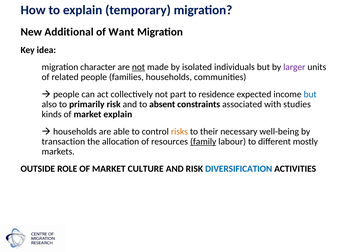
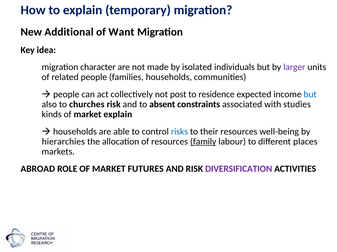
not underline: present -> none (138, 67)
part: part -> post (178, 94)
primarily: primarily -> churches (87, 105)
risks colour: orange -> blue (179, 132)
their necessary: necessary -> resources (239, 132)
transaction: transaction -> hierarchies (63, 142)
mostly: mostly -> places (305, 142)
OUTSIDE: OUTSIDE -> ABROAD (38, 169)
CULTURE: CULTURE -> FUTURES (146, 169)
DIVERSIFICATION colour: blue -> purple (239, 169)
